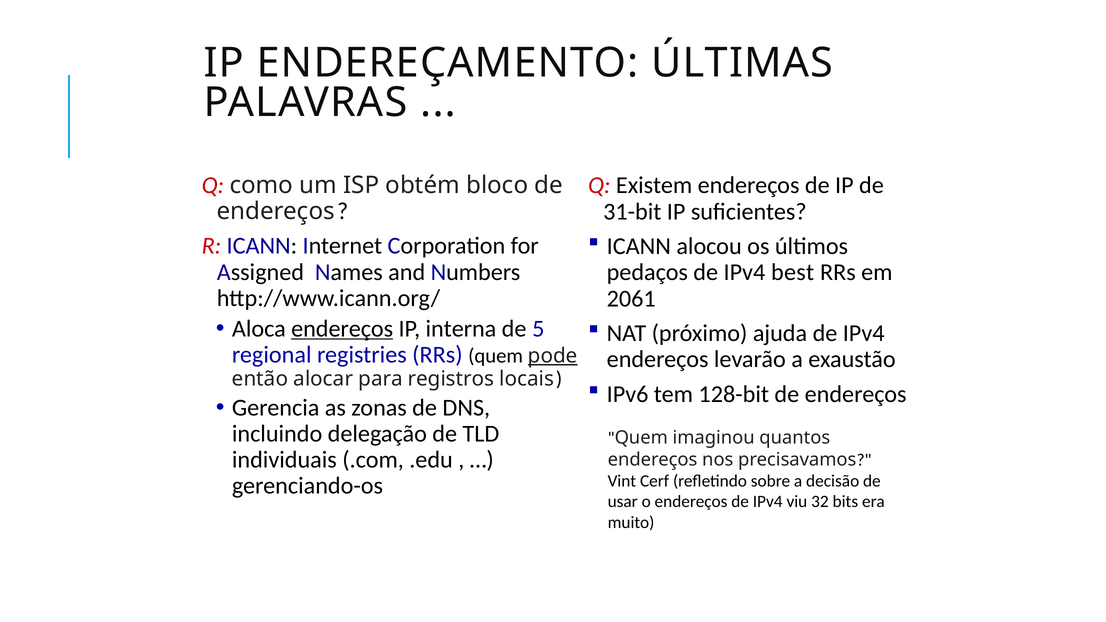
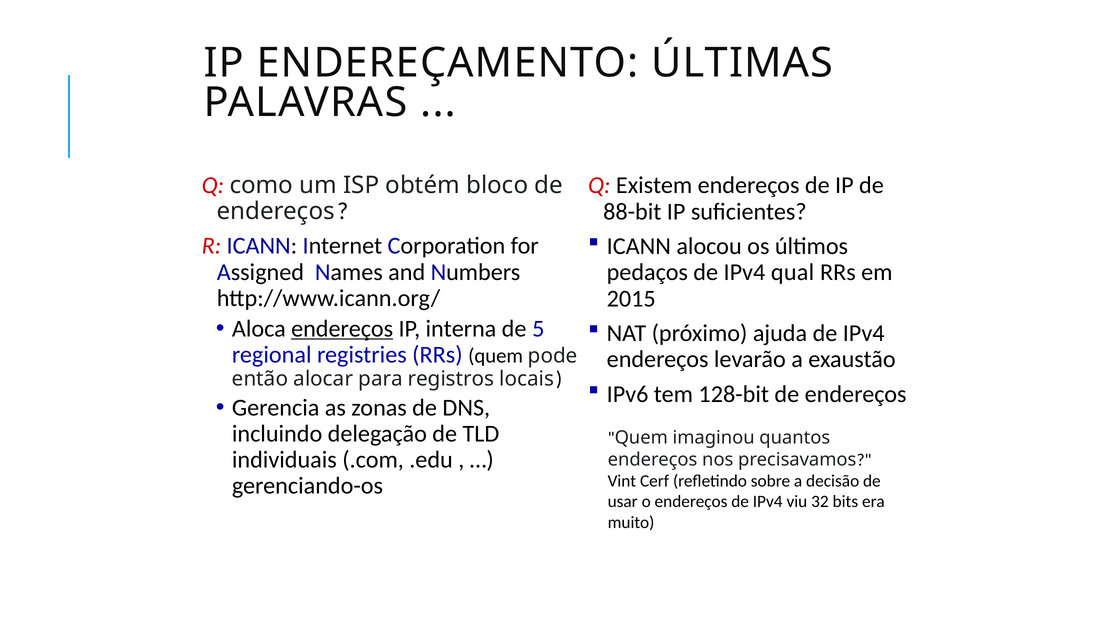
31-bit: 31-bit -> 88-bit (632, 212)
best: best -> qual (793, 273)
2061: 2061 -> 2015 (631, 299)
pode underline: present -> none (553, 356)
